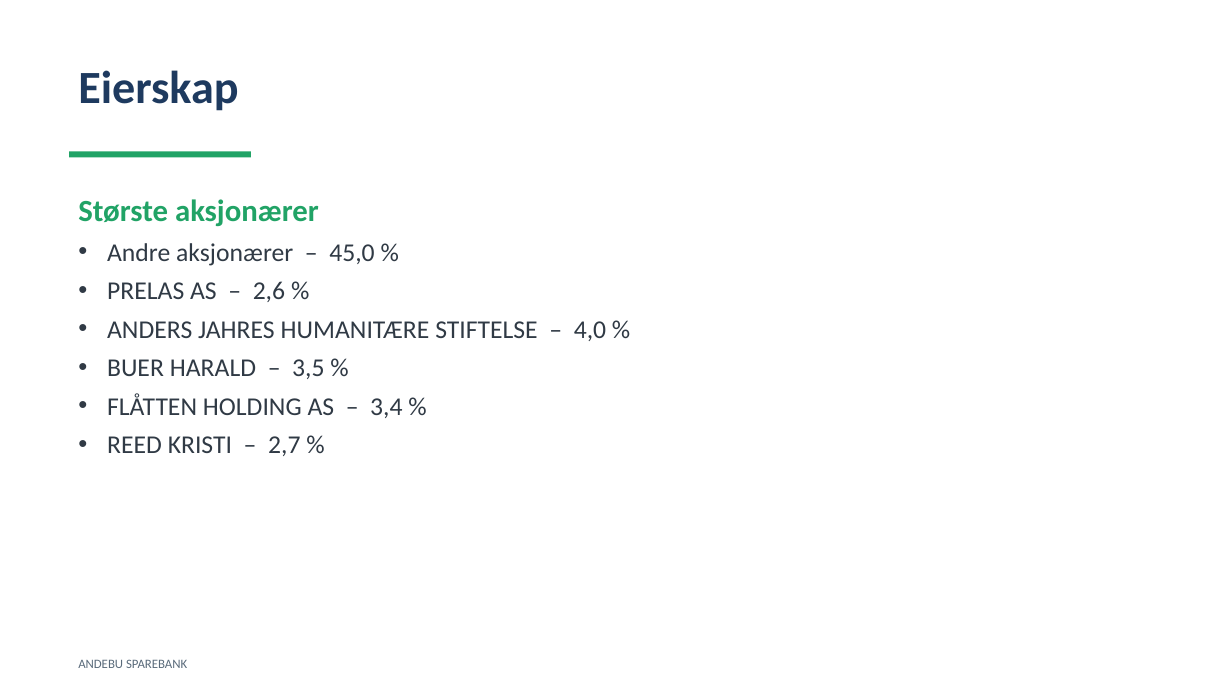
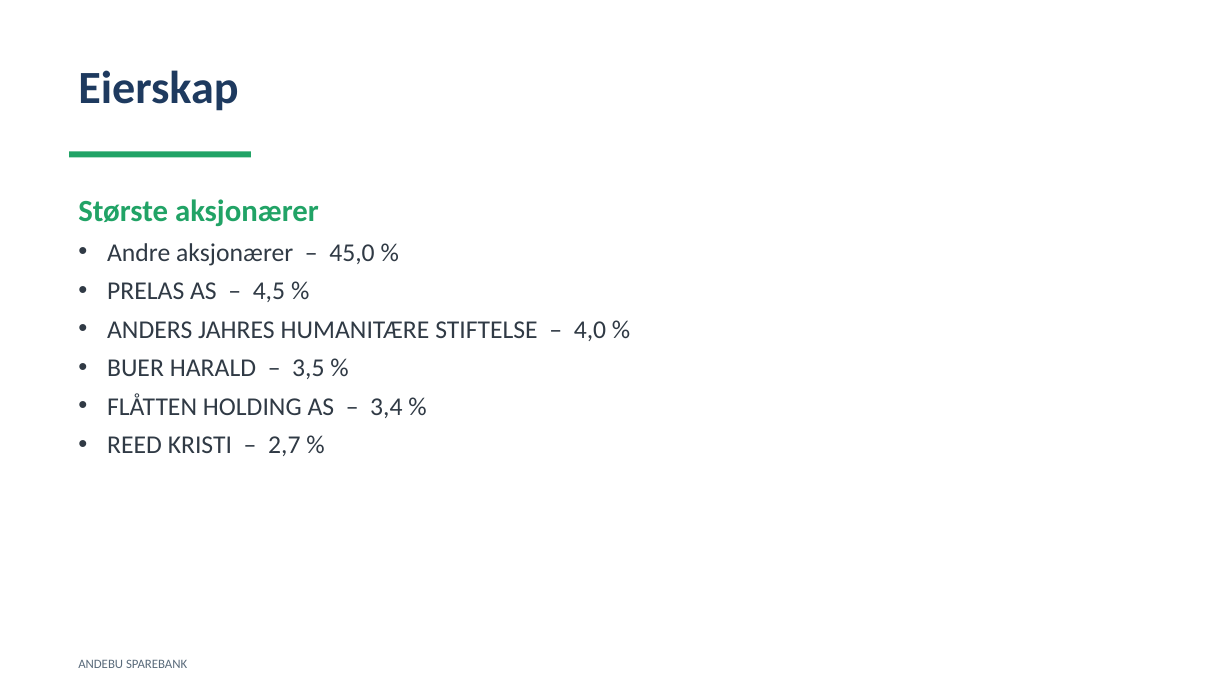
2,6: 2,6 -> 4,5 (269, 292)
